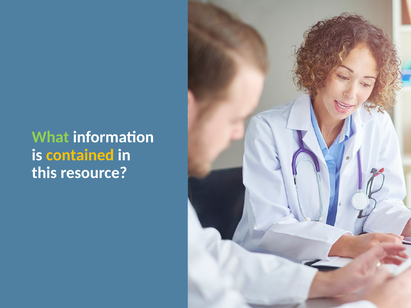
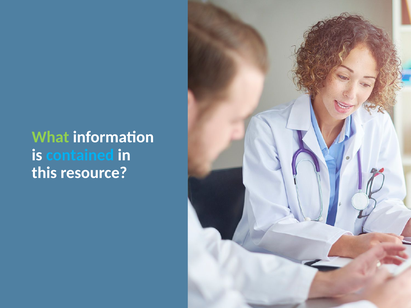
contained colour: yellow -> light blue (80, 155)
